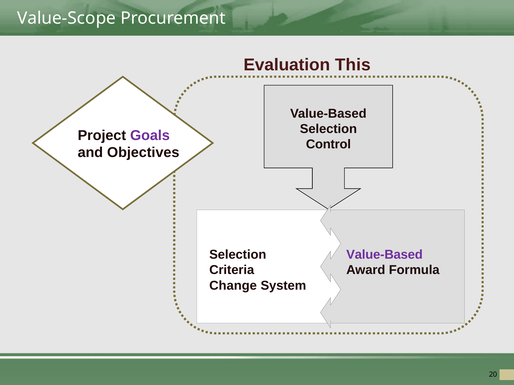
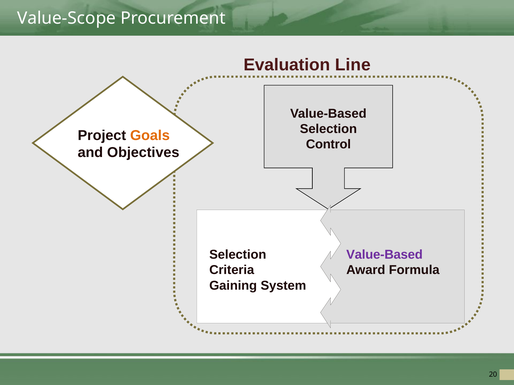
This: This -> Line (353, 65)
Goals colour: purple -> orange (150, 136)
Change: Change -> Gaining (233, 286)
